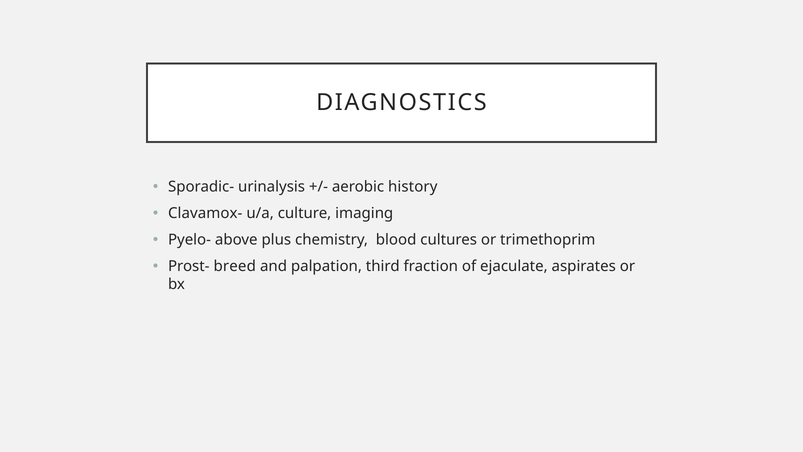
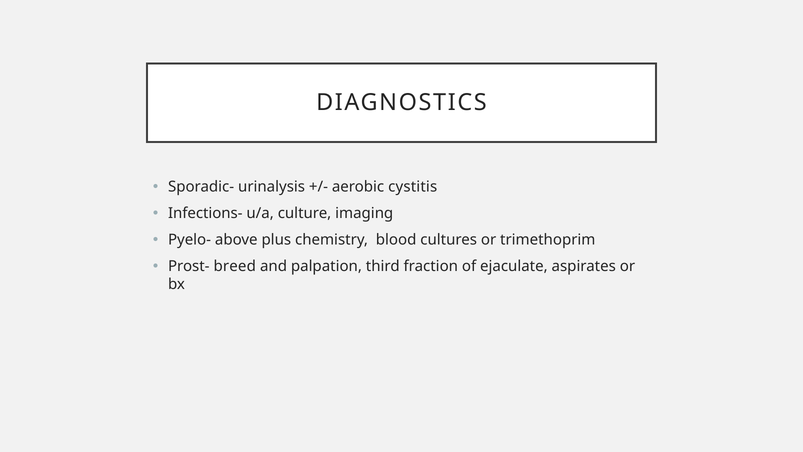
history: history -> cystitis (413, 187)
Clavamox-: Clavamox- -> Infections- (205, 213)
